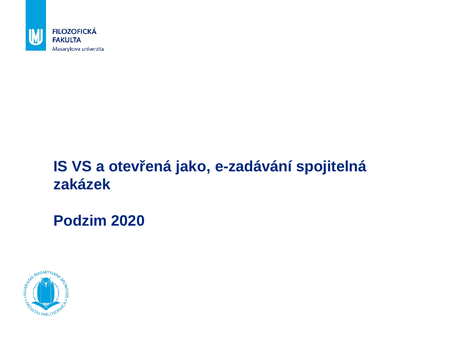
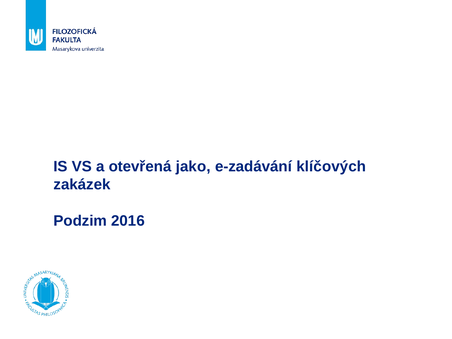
spojitelná: spojitelná -> klíčových (331, 167)
2020: 2020 -> 2016 (128, 221)
